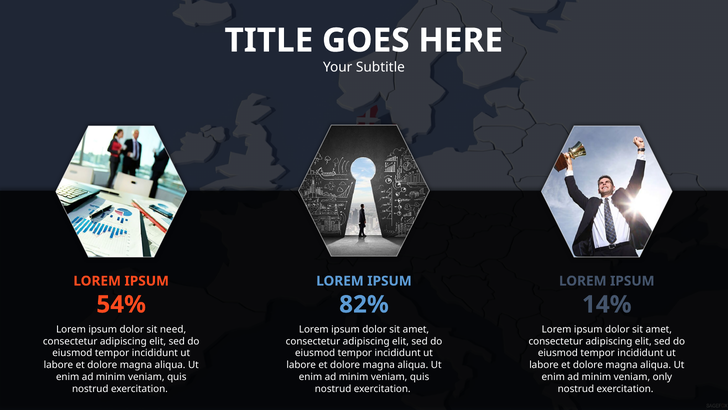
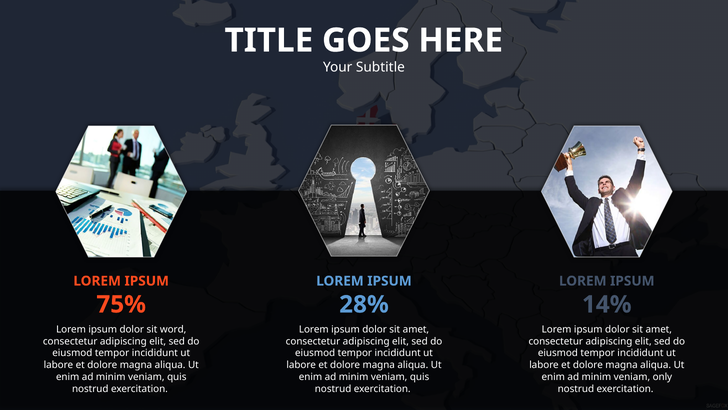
54%: 54% -> 75% (121, 304)
82%: 82% -> 28% (364, 304)
need: need -> word (173, 329)
